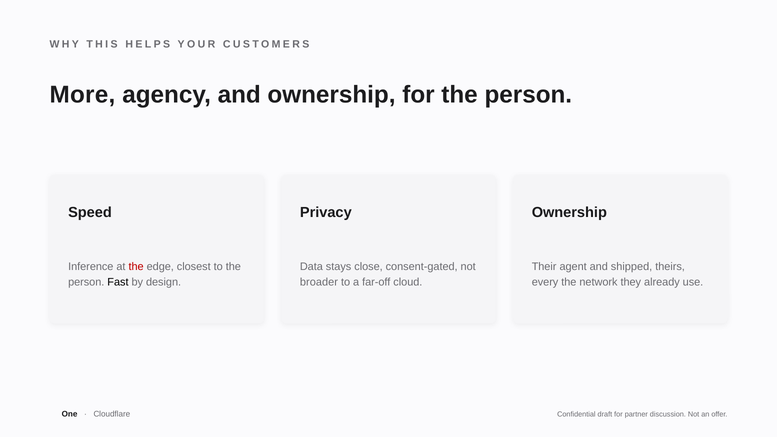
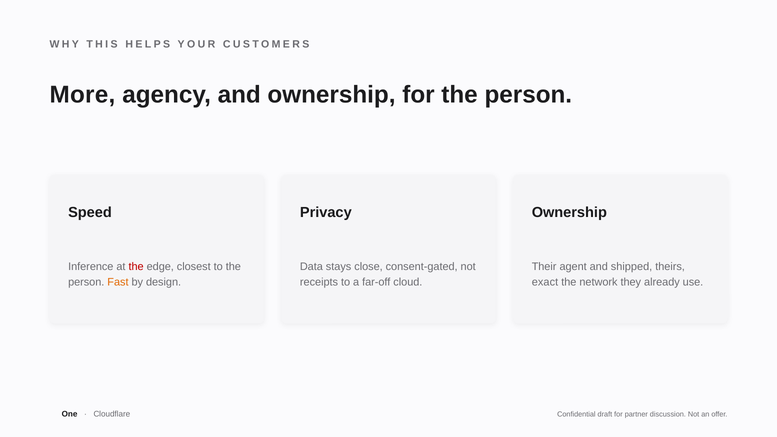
Fast colour: black -> orange (118, 282)
broader: broader -> receipts (319, 282)
every: every -> exact (545, 282)
